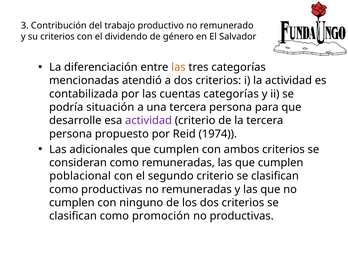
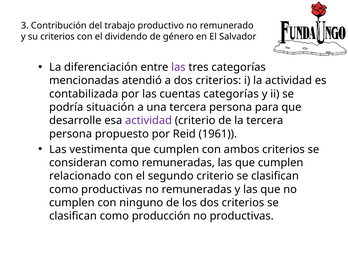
las colour: orange -> purple (178, 67)
1974: 1974 -> 1961 (218, 134)
adicionales: adicionales -> vestimenta (99, 149)
poblacional: poblacional -> relacionado (80, 176)
promoción: promoción -> producción (161, 216)
